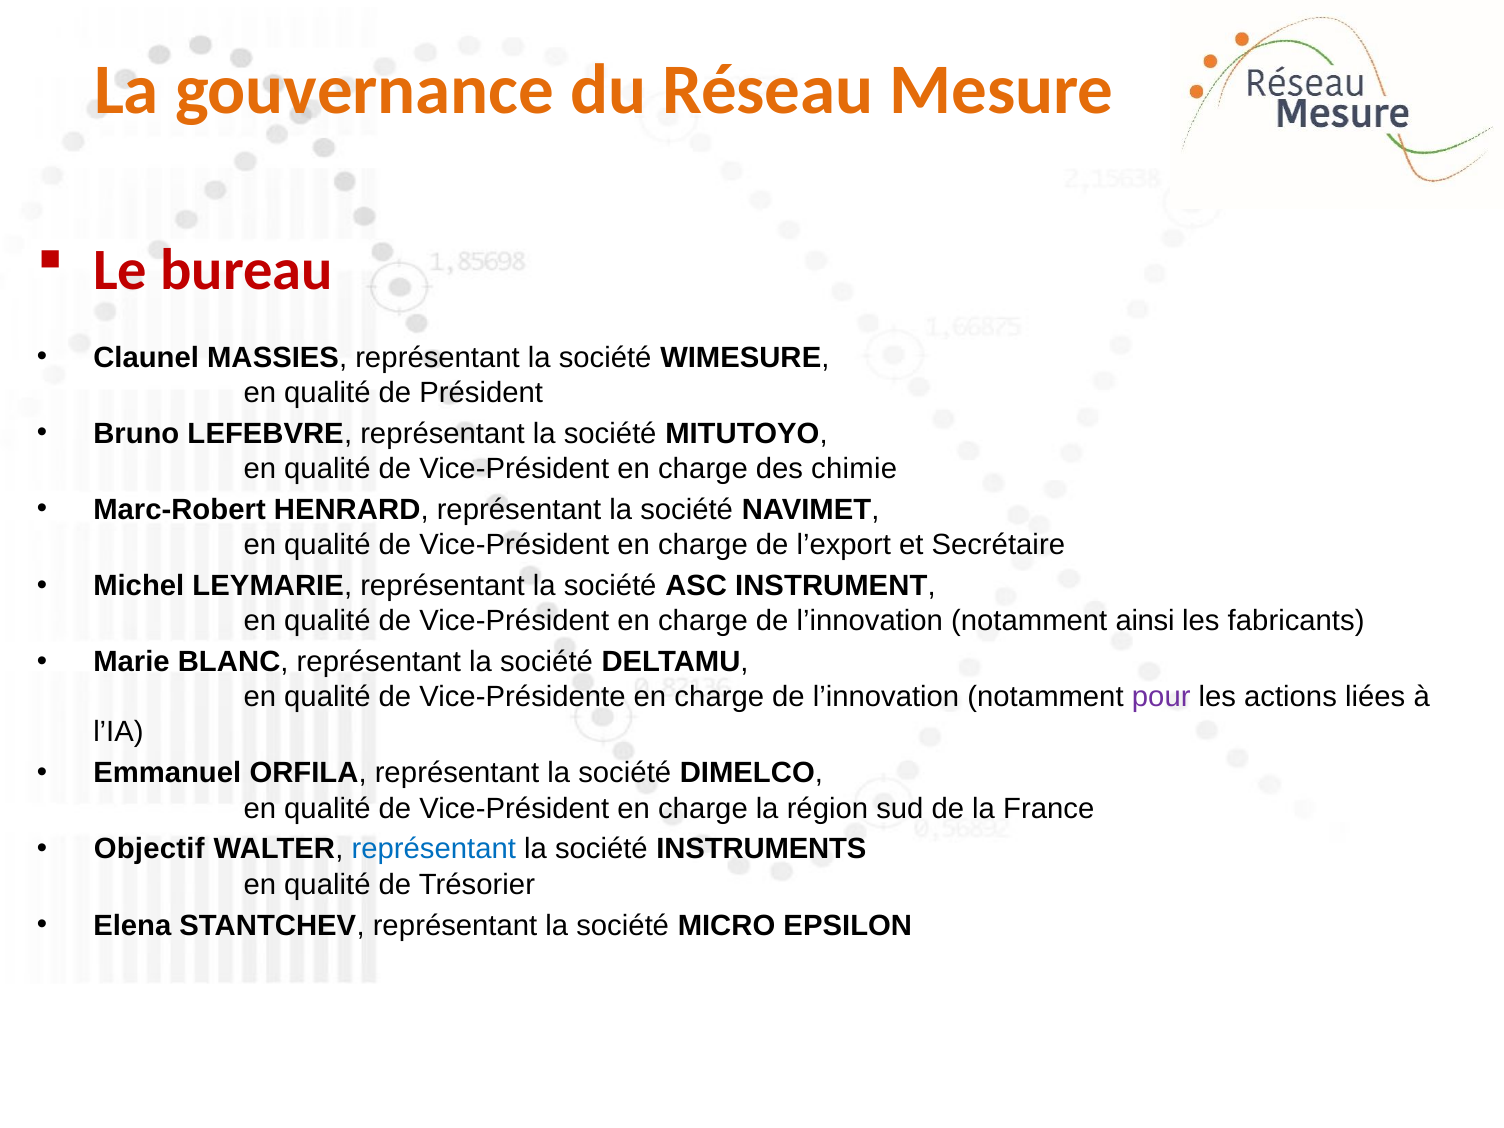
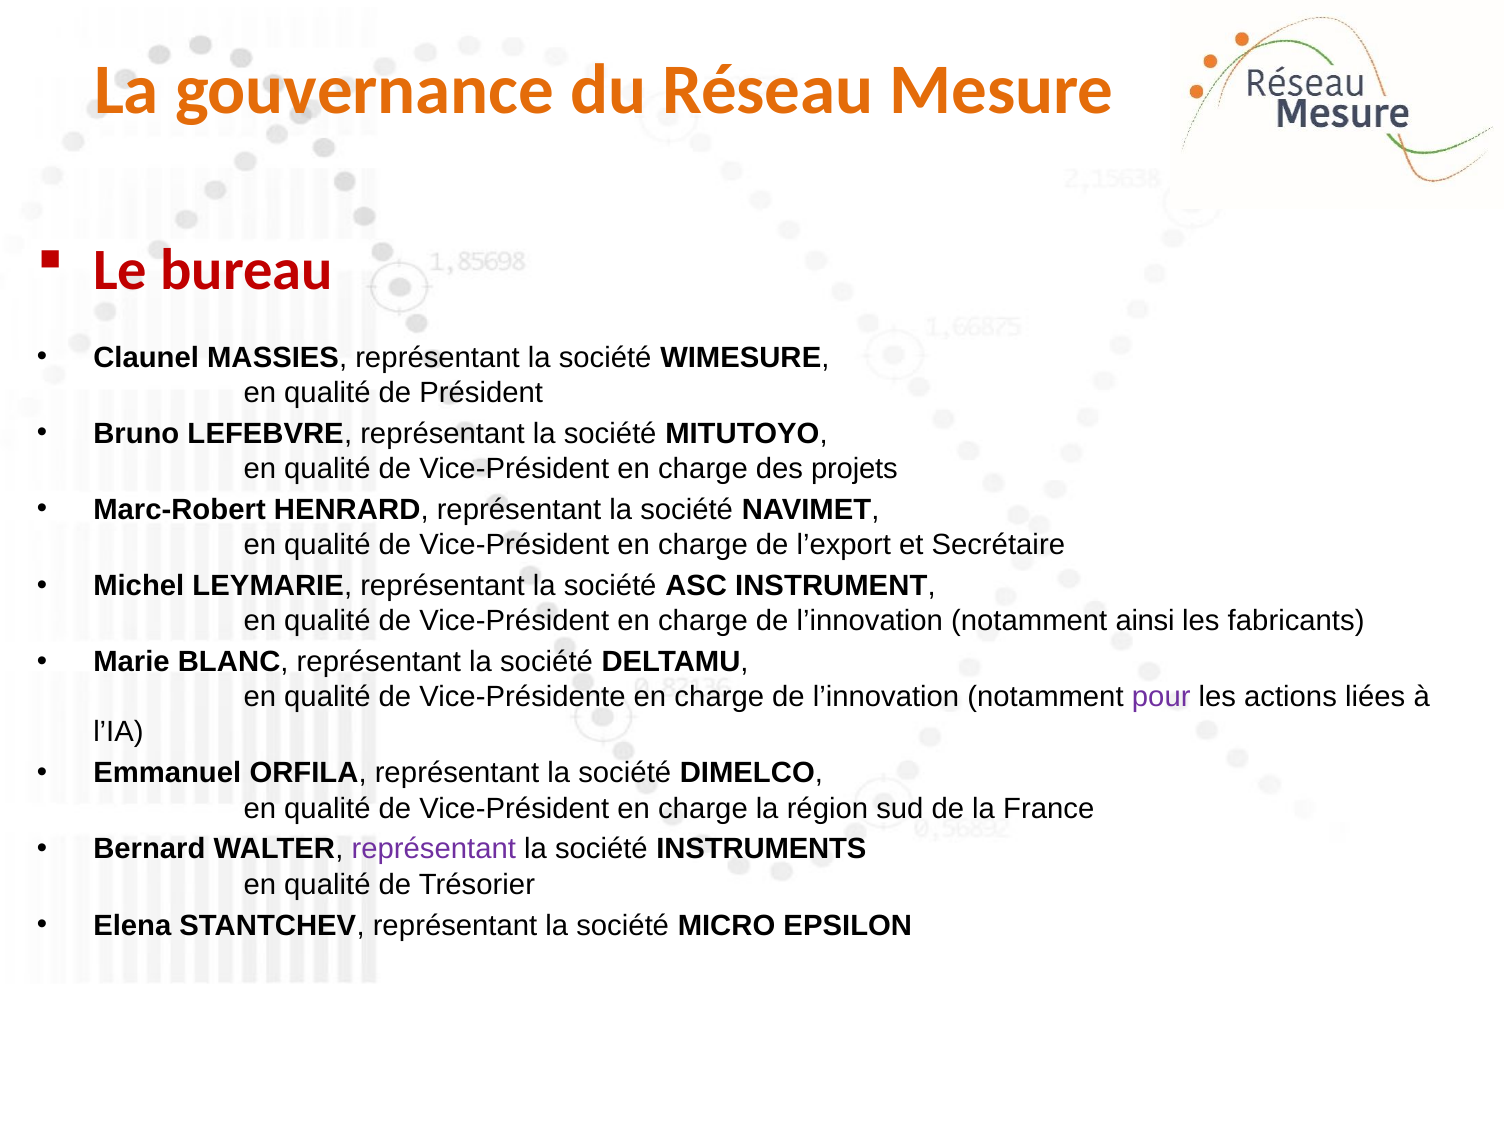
chimie: chimie -> projets (854, 469)
Objectif: Objectif -> Bernard (149, 849)
représentant colour: blue -> purple (434, 849)
